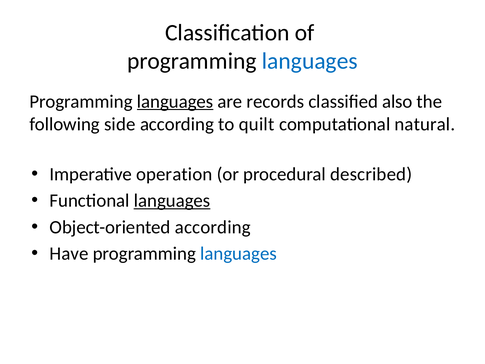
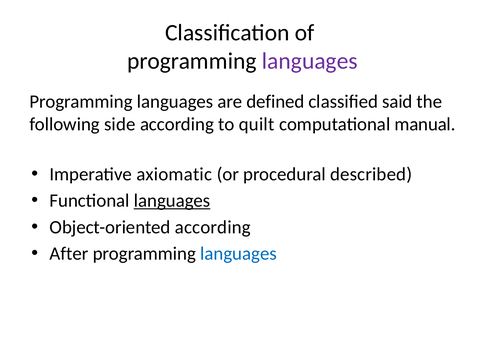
languages colour: blue -> purple (310, 61)
languages underline: present -> none (175, 101)
records: records -> defined (275, 101)
also: also -> said (397, 101)
natural: natural -> manual (425, 124)
operation: operation -> axiomatic (174, 174)
Have: Have -> After (69, 253)
